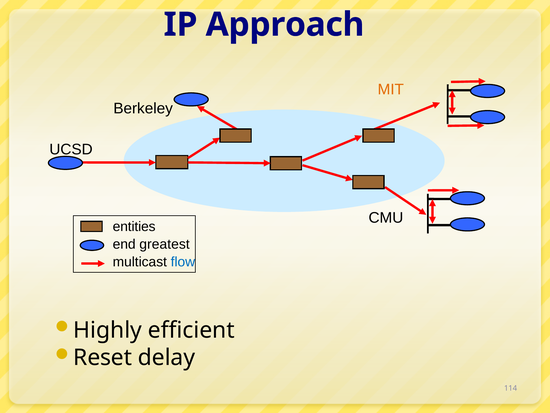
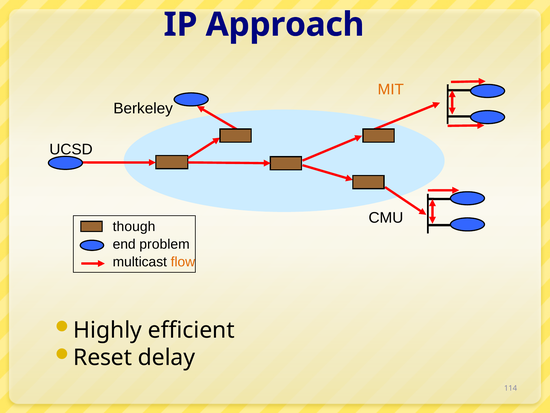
entities: entities -> though (134, 226)
greatest: greatest -> problem (165, 244)
flow colour: blue -> orange (183, 261)
